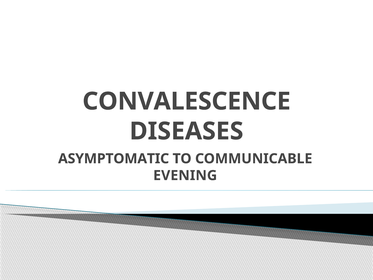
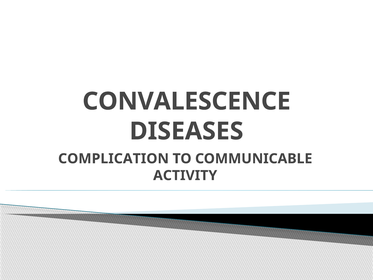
ASYMPTOMATIC: ASYMPTOMATIC -> COMPLICATION (114, 159)
EVENING: EVENING -> ACTIVITY (185, 175)
